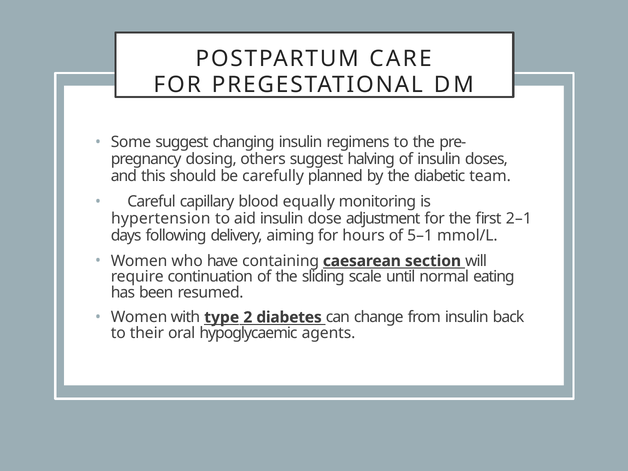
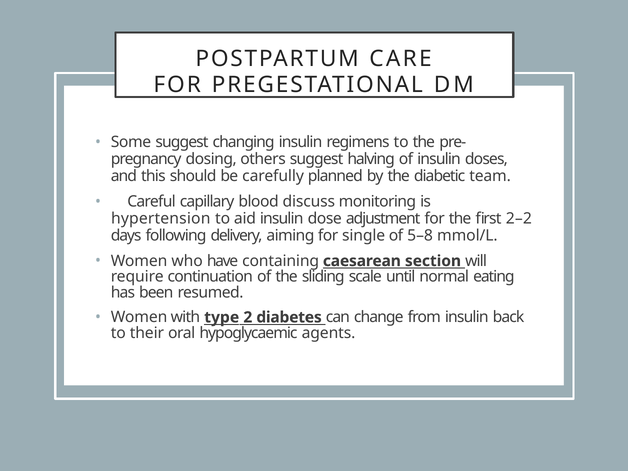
equally: equally -> discuss (309, 202)
2–1: 2–1 -> 2–2 (519, 219)
hours: hours -> single (364, 236)
5–1: 5–1 -> 5–8 (420, 236)
